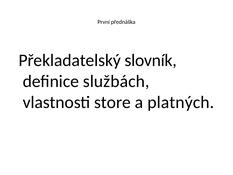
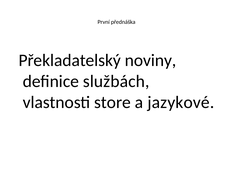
slovník: slovník -> noviny (151, 60)
platných: platných -> jazykové (181, 102)
